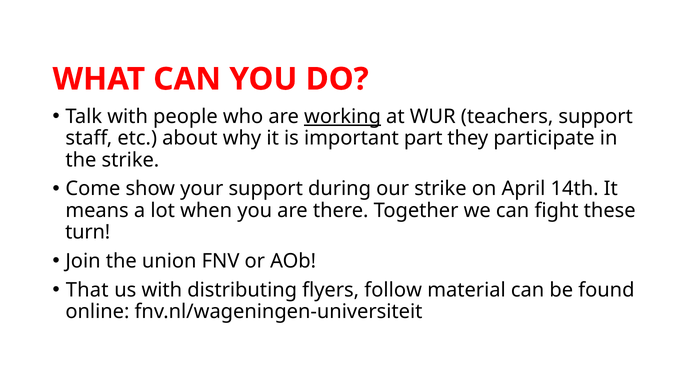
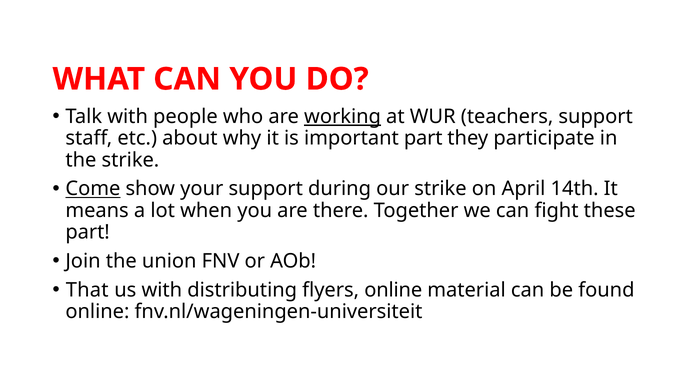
Come underline: none -> present (93, 189)
turn: turn -> part (88, 232)
flyers follow: follow -> online (393, 290)
